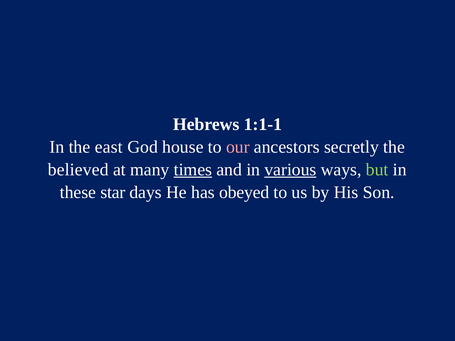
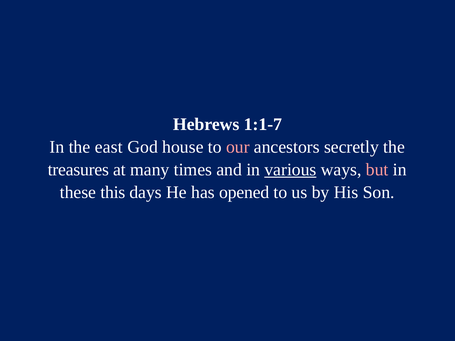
1:1-1: 1:1-1 -> 1:1-7 (263, 124)
believed: believed -> treasures (78, 170)
times underline: present -> none (193, 170)
but colour: light green -> pink (377, 170)
star: star -> this (113, 193)
obeyed: obeyed -> opened (244, 193)
